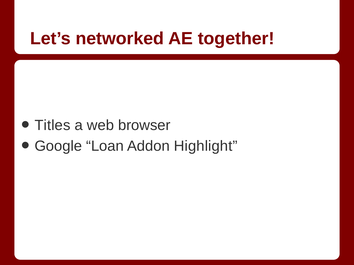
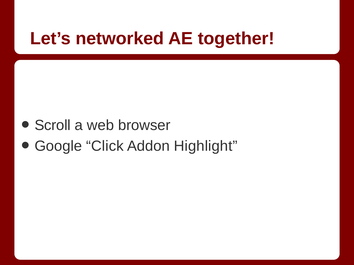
Titles: Titles -> Scroll (53, 126)
Loan: Loan -> Click (105, 146)
